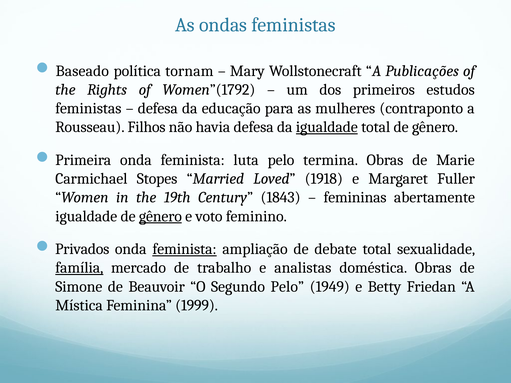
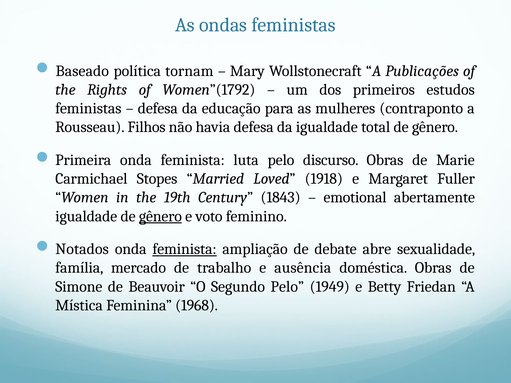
igualdade underline: present -> none (327, 127)
termina: termina -> discurso (331, 160)
femininas: femininas -> emotional (355, 198)
Privados: Privados -> Notados (82, 249)
debate total: total -> abre (377, 249)
família underline: present -> none (79, 268)
analistas: analistas -> ausência (303, 268)
1999: 1999 -> 1968 (197, 305)
